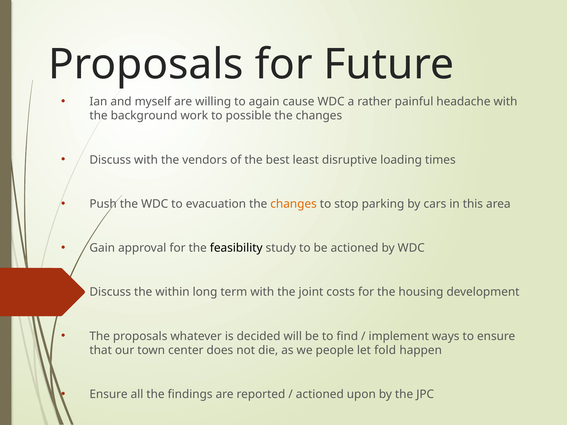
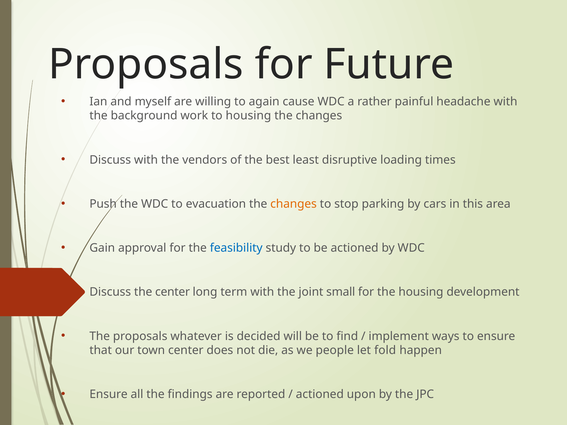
to possible: possible -> housing (248, 116)
feasibility colour: black -> blue (236, 248)
the within: within -> center (173, 292)
costs: costs -> small (341, 292)
